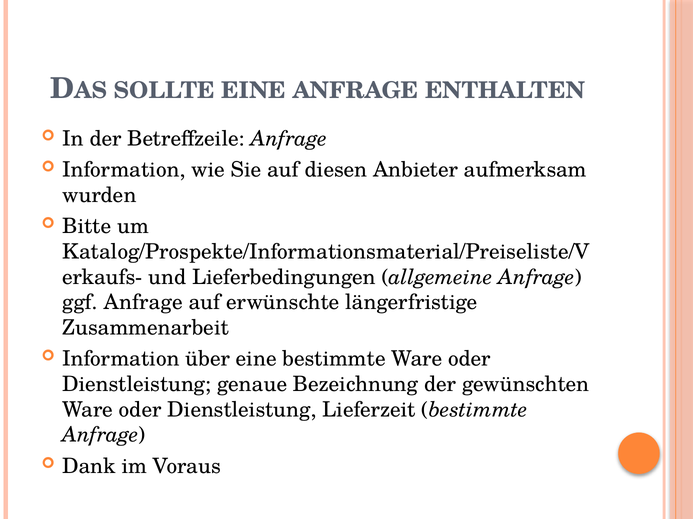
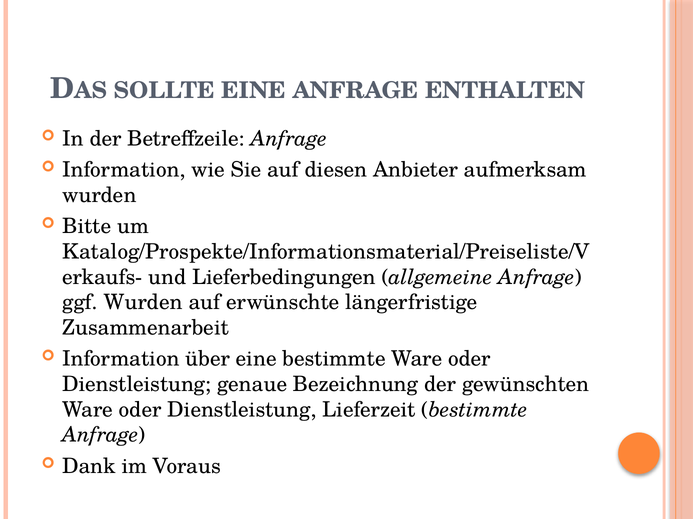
ggf Anfrage: Anfrage -> Wurden (143, 303)
